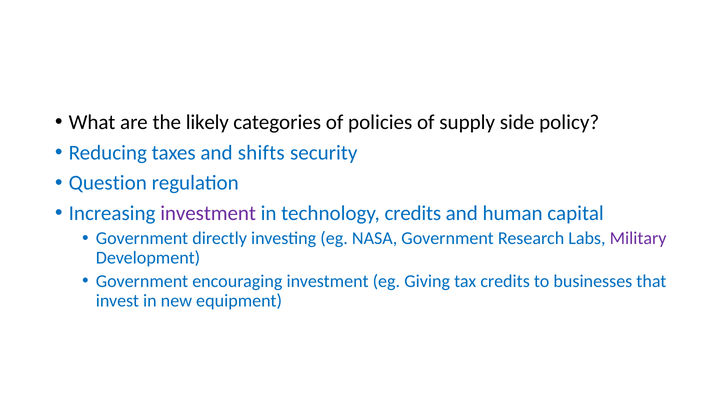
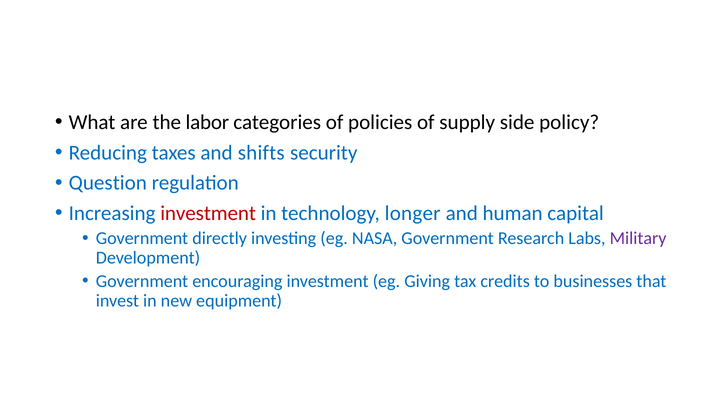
likely: likely -> labor (207, 122)
investment colour: purple -> red (208, 213)
technology credits: credits -> longer (413, 213)
